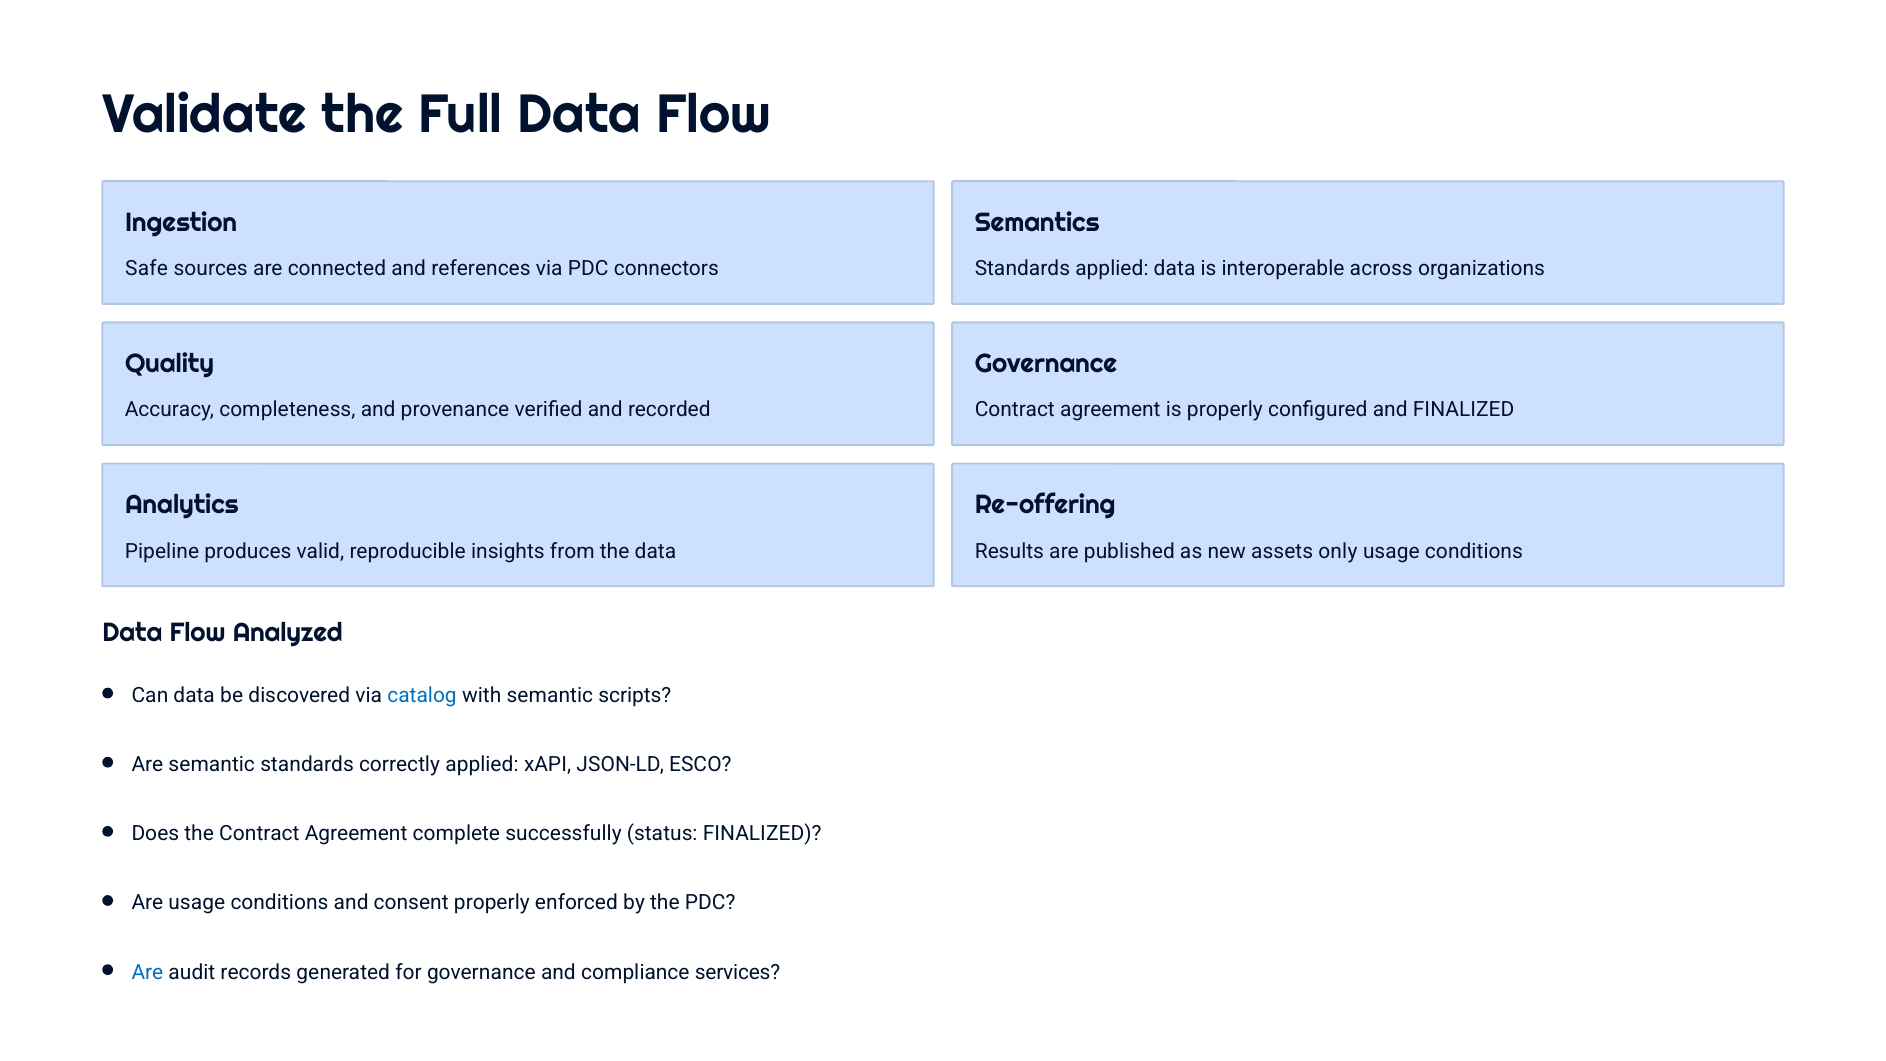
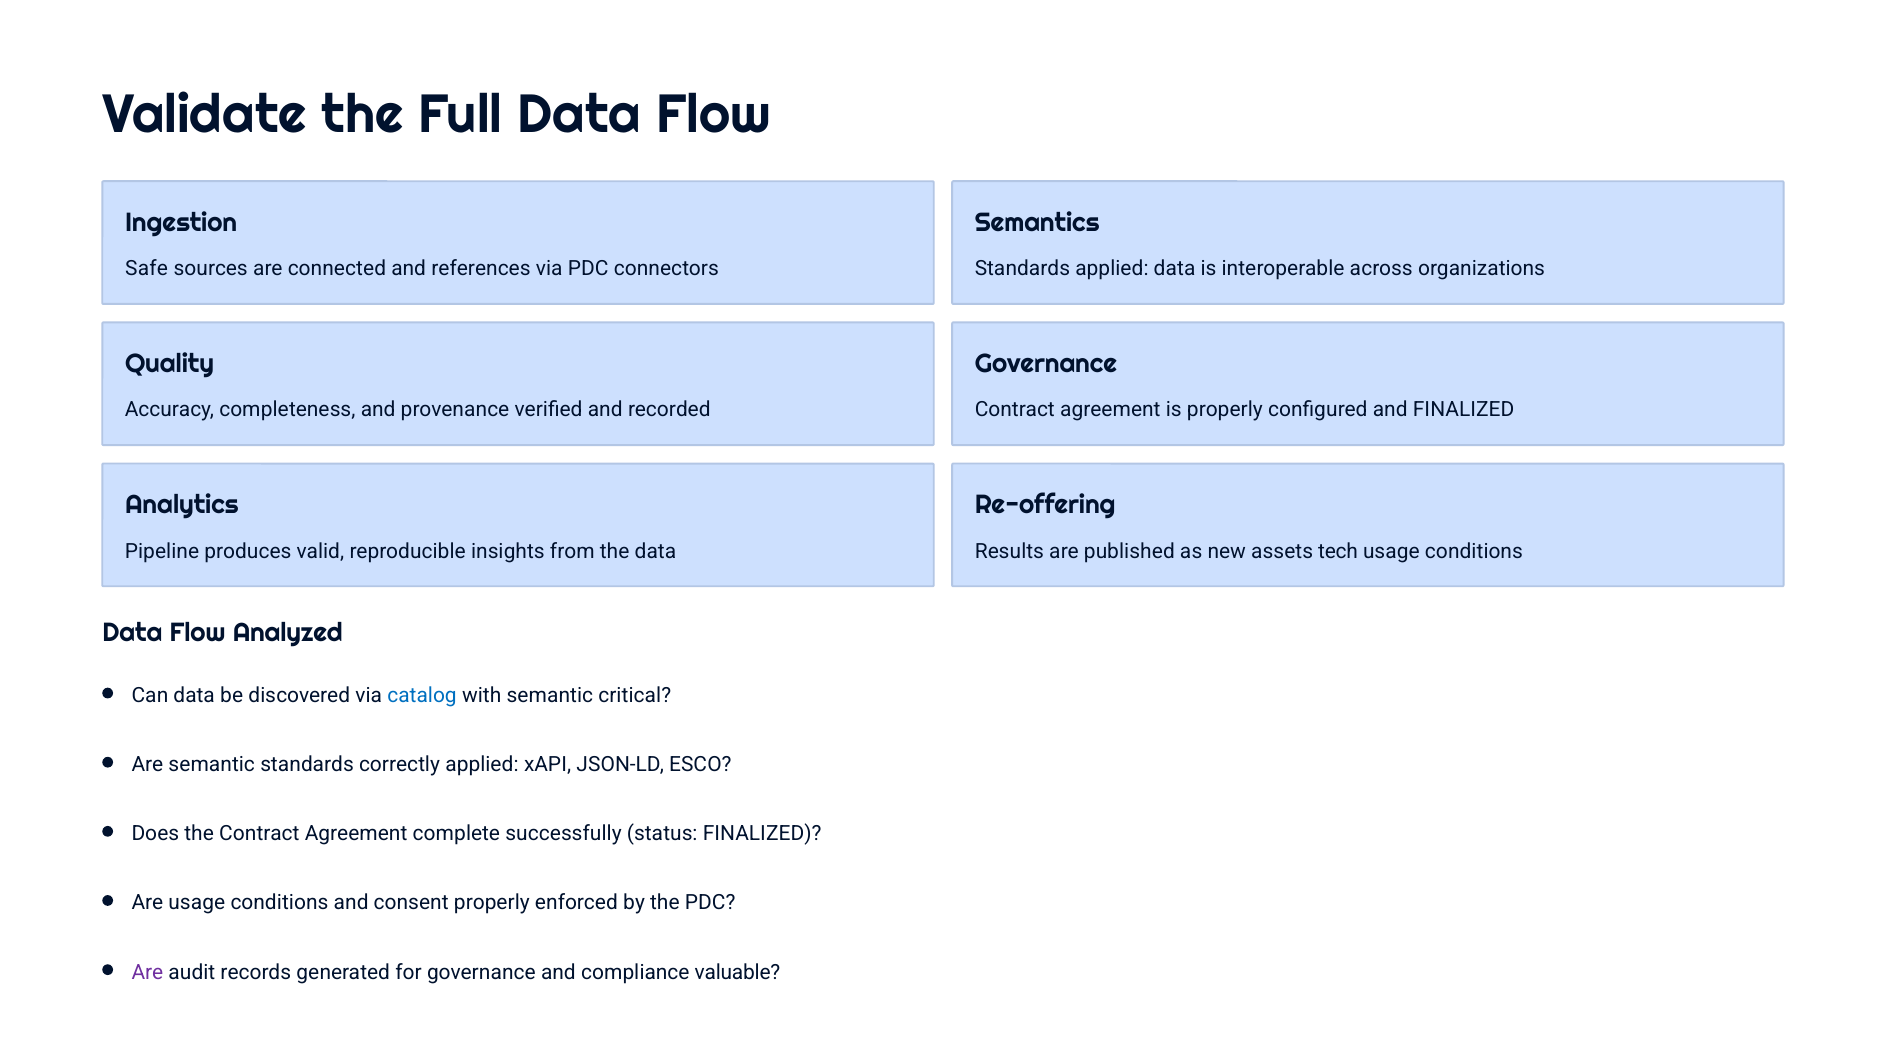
only: only -> tech (1338, 551)
scripts: scripts -> critical (635, 695)
Are colour: blue -> purple (147, 972)
services: services -> valuable (738, 972)
